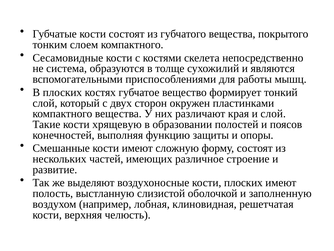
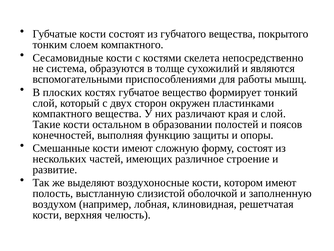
хрящевую: хрящевую -> остальном (117, 124)
кости плоских: плоских -> котором (243, 182)
